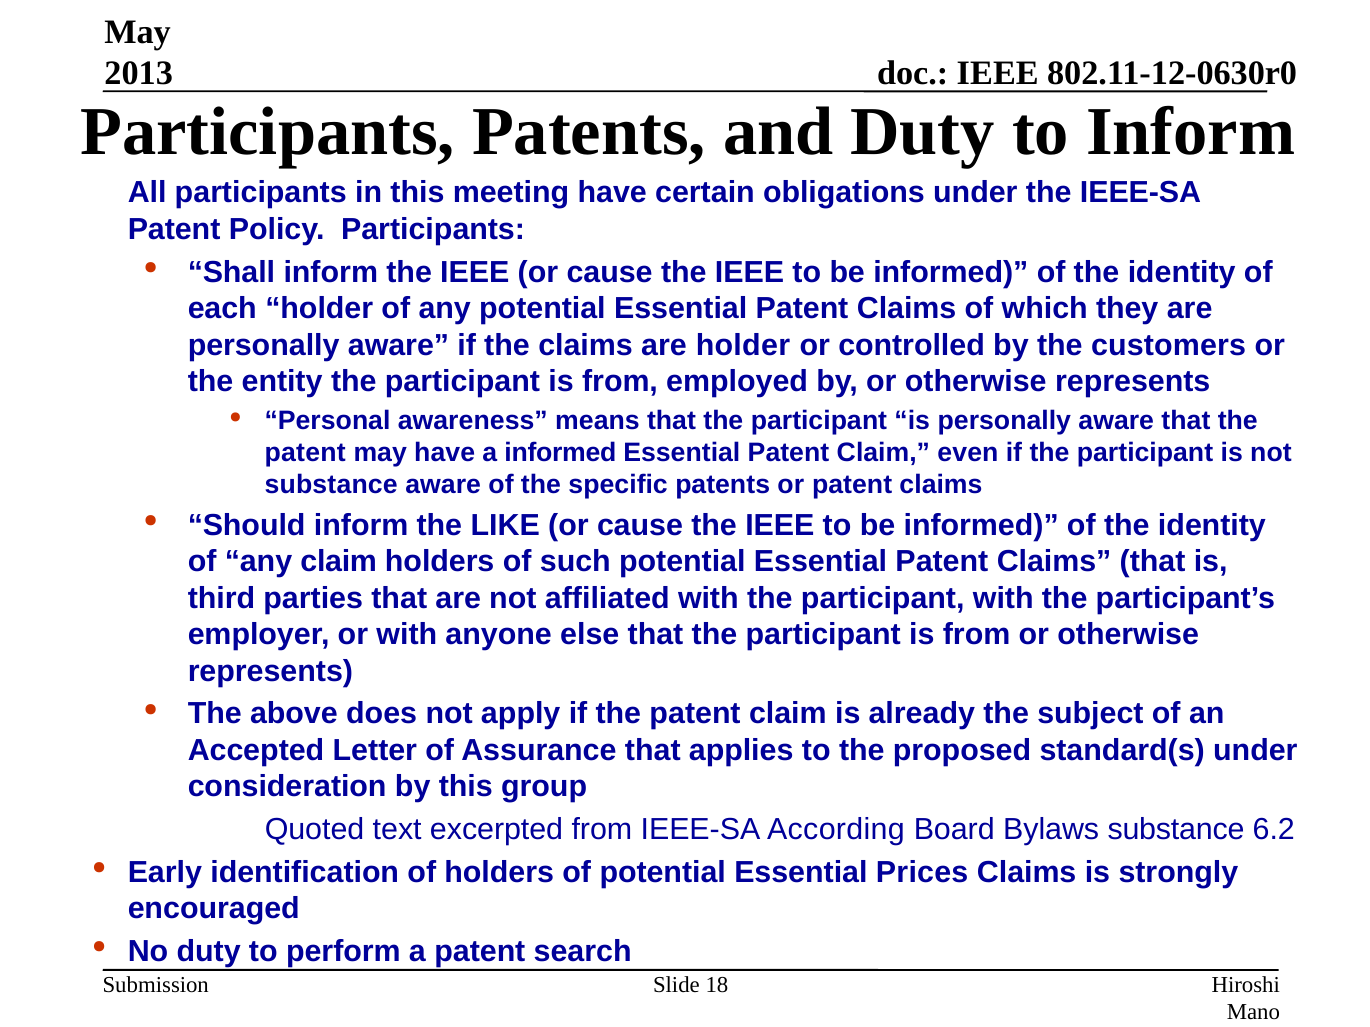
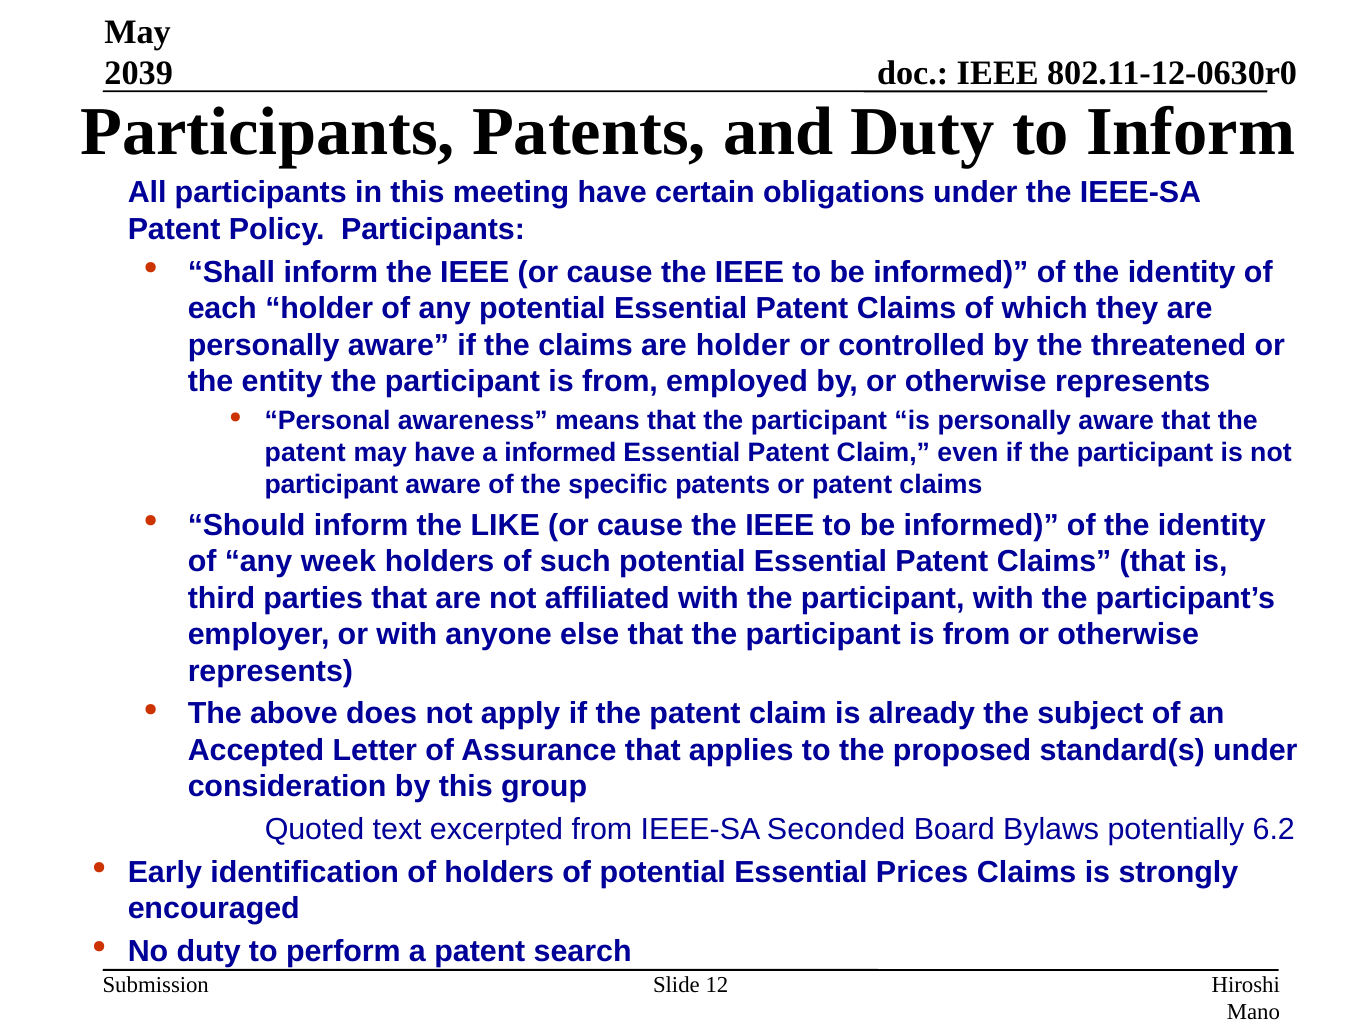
2013: 2013 -> 2039 (139, 73)
customers: customers -> threatened (1169, 345)
substance: substance -> participant (331, 485)
any claim: claim -> week (338, 562)
According: According -> Seconded (836, 830)
Bylaws substance: substance -> potentially (1176, 830)
18: 18 -> 12 (717, 985)
